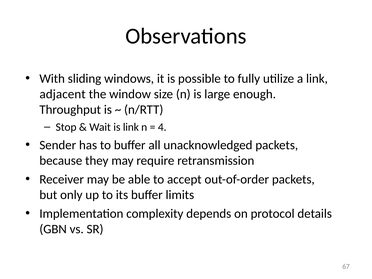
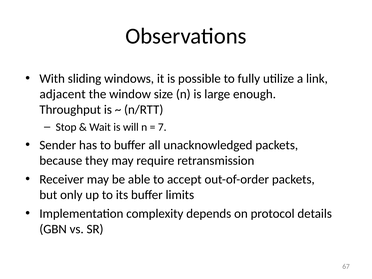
is link: link -> will (131, 127)
4: 4 -> 7 (162, 127)
